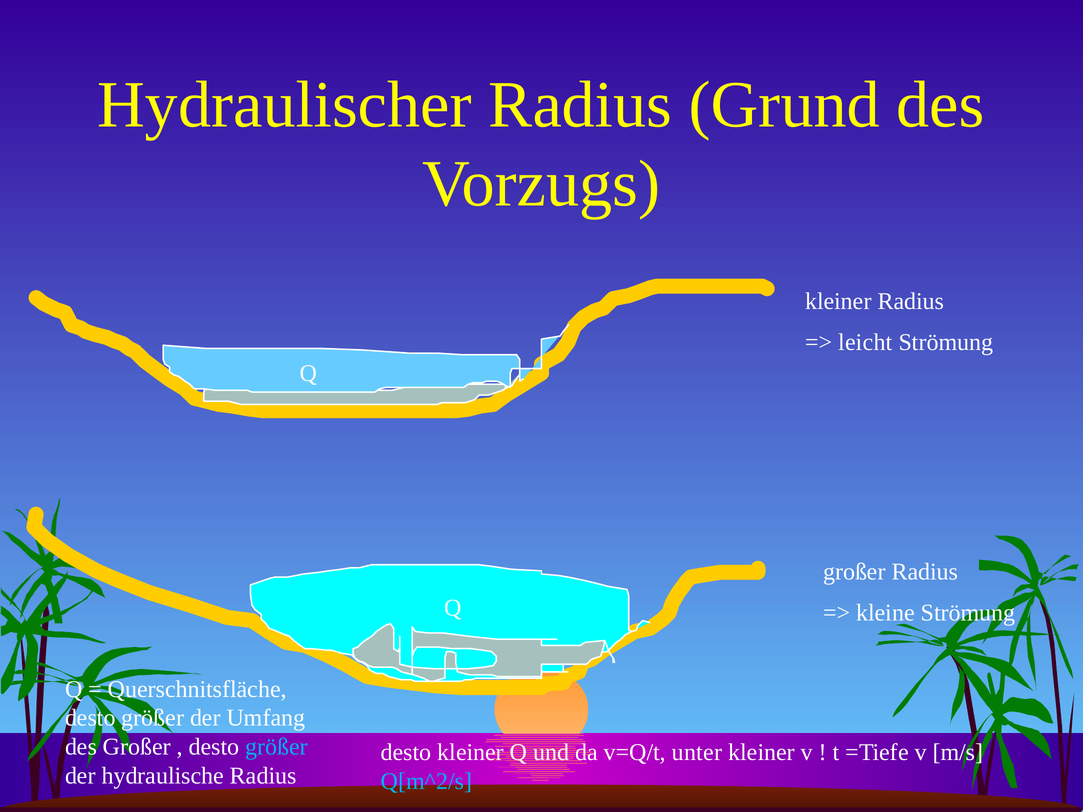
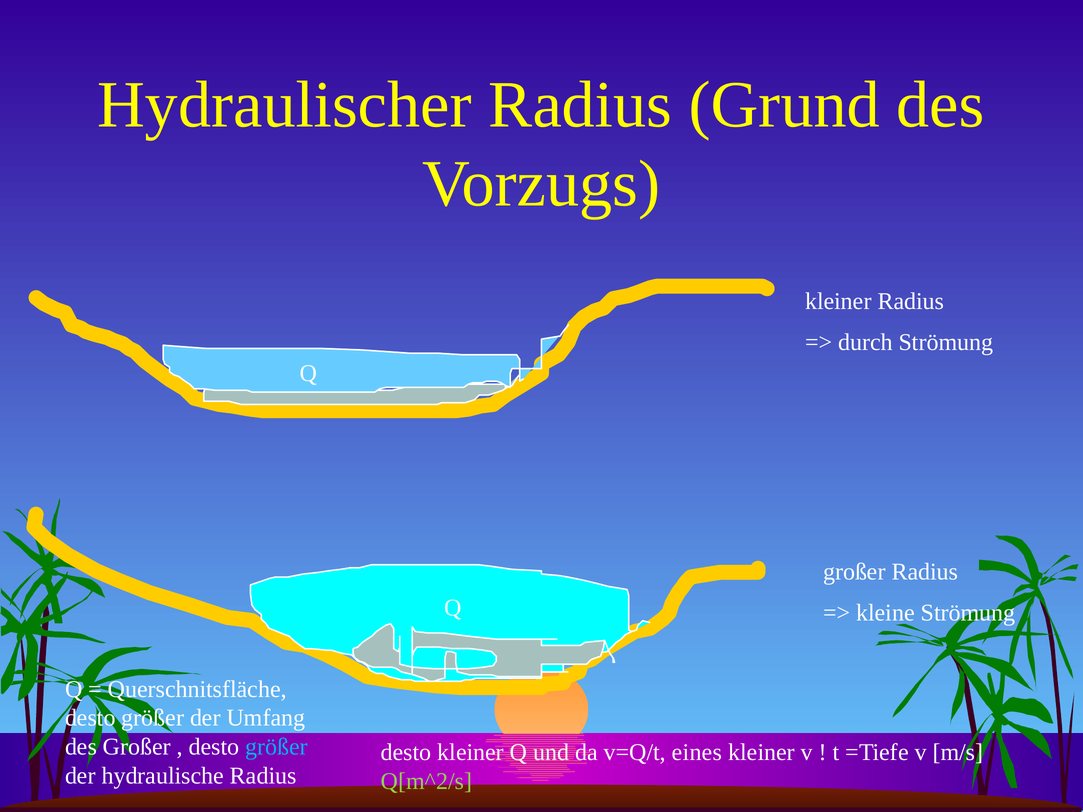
leicht: leicht -> durch (865, 342)
unter: unter -> eines (697, 753)
Q[m^2/s colour: light blue -> light green (426, 781)
